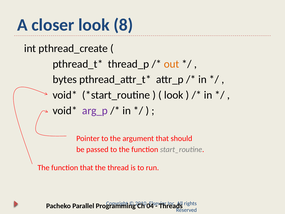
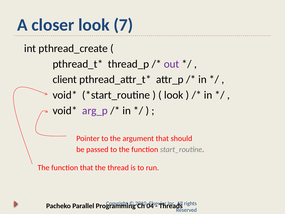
8: 8 -> 7 (123, 25)
out colour: orange -> purple (172, 64)
bytes: bytes -> client (65, 79)
